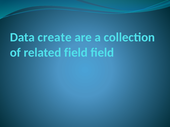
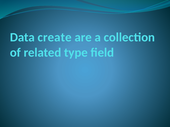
related field: field -> type (76, 53)
